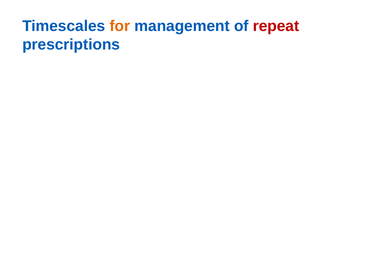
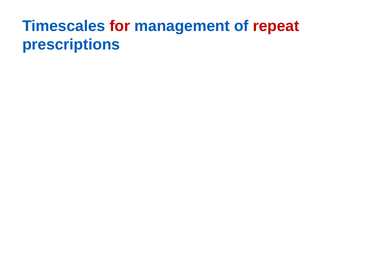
for colour: orange -> red (120, 26)
